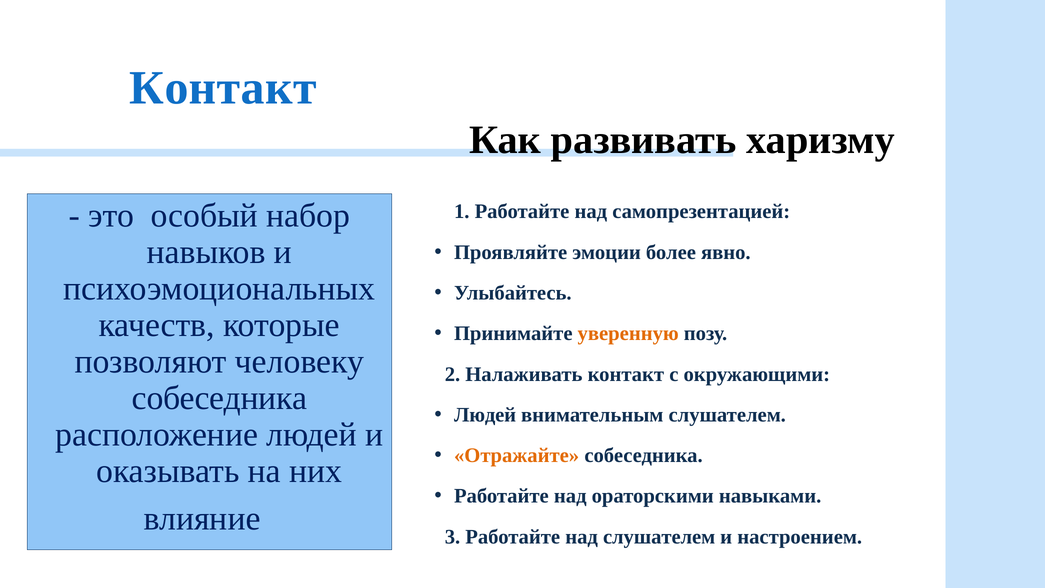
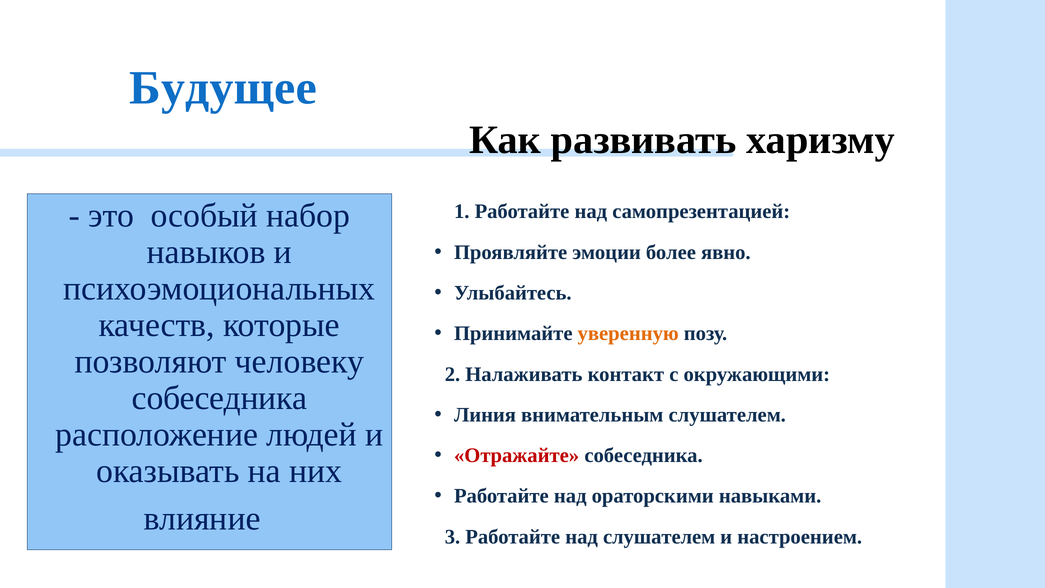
Контакт: Контакт -> Будущее (223, 88)
Людей: Людей -> Линия (485, 415)
Отражайте colour: orange -> red (517, 455)
